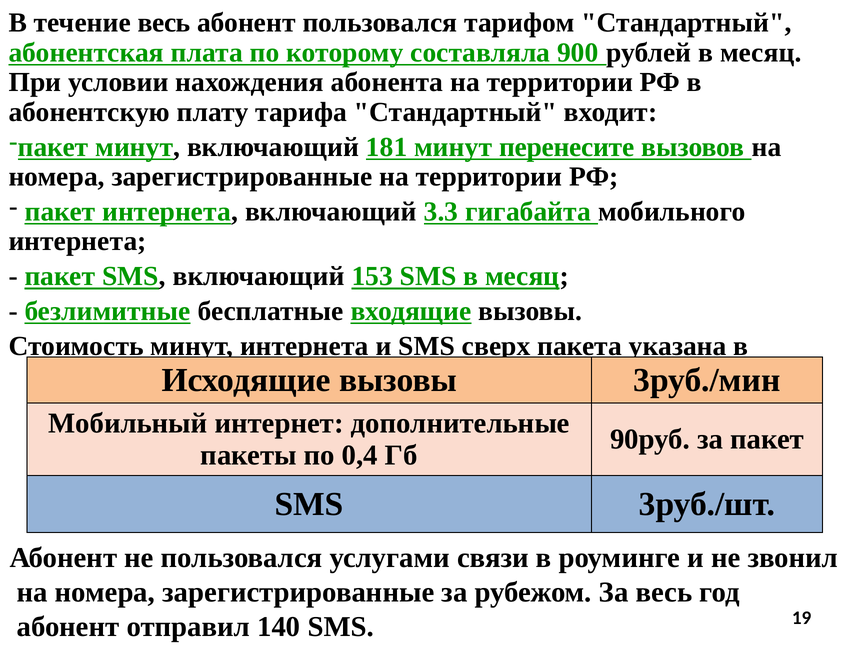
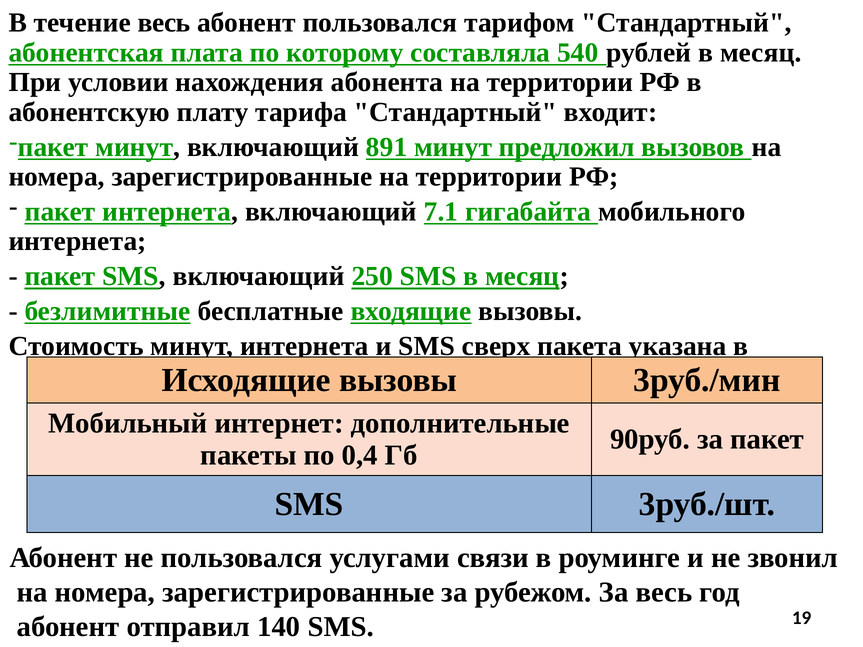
900: 900 -> 540 (578, 53)
181: 181 -> 891 (387, 147)
перенесите: перенесите -> предложил (567, 147)
3.3: 3.3 -> 7.1 (441, 212)
153: 153 -> 250 (372, 276)
